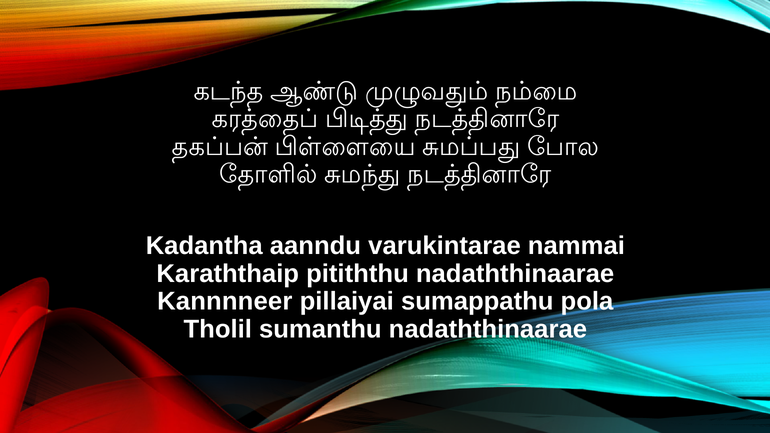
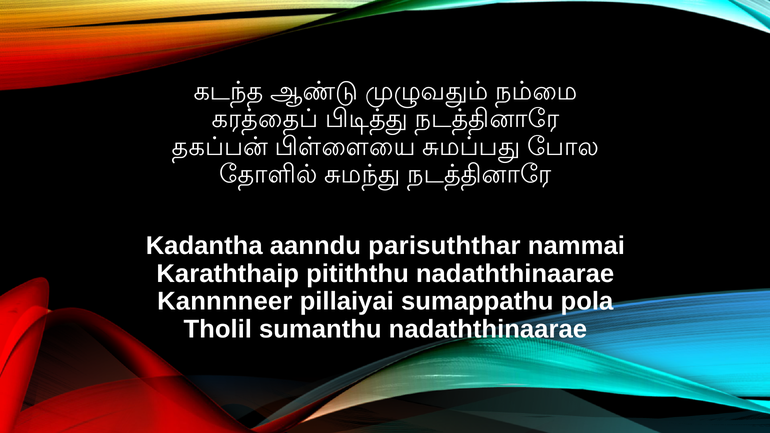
varukintarae: varukintarae -> parisuththar (444, 246)
